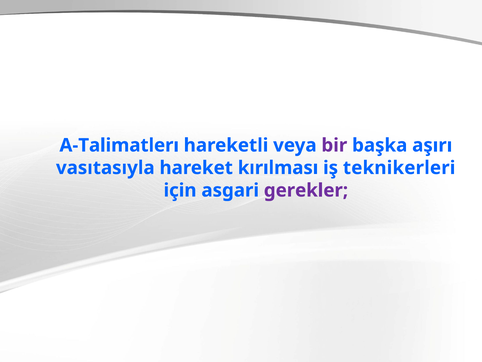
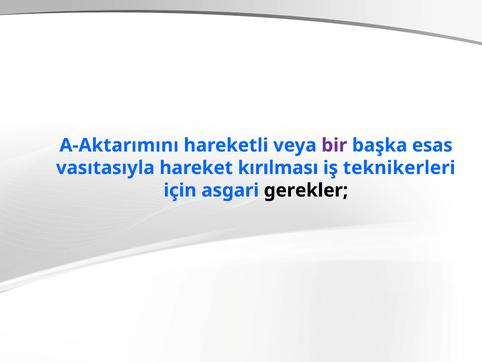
A-Talimatlerı: A-Talimatlerı -> A-Aktarımını (119, 145)
aşırı: aşırı -> esas (432, 145)
gerekler colour: purple -> black (306, 190)
